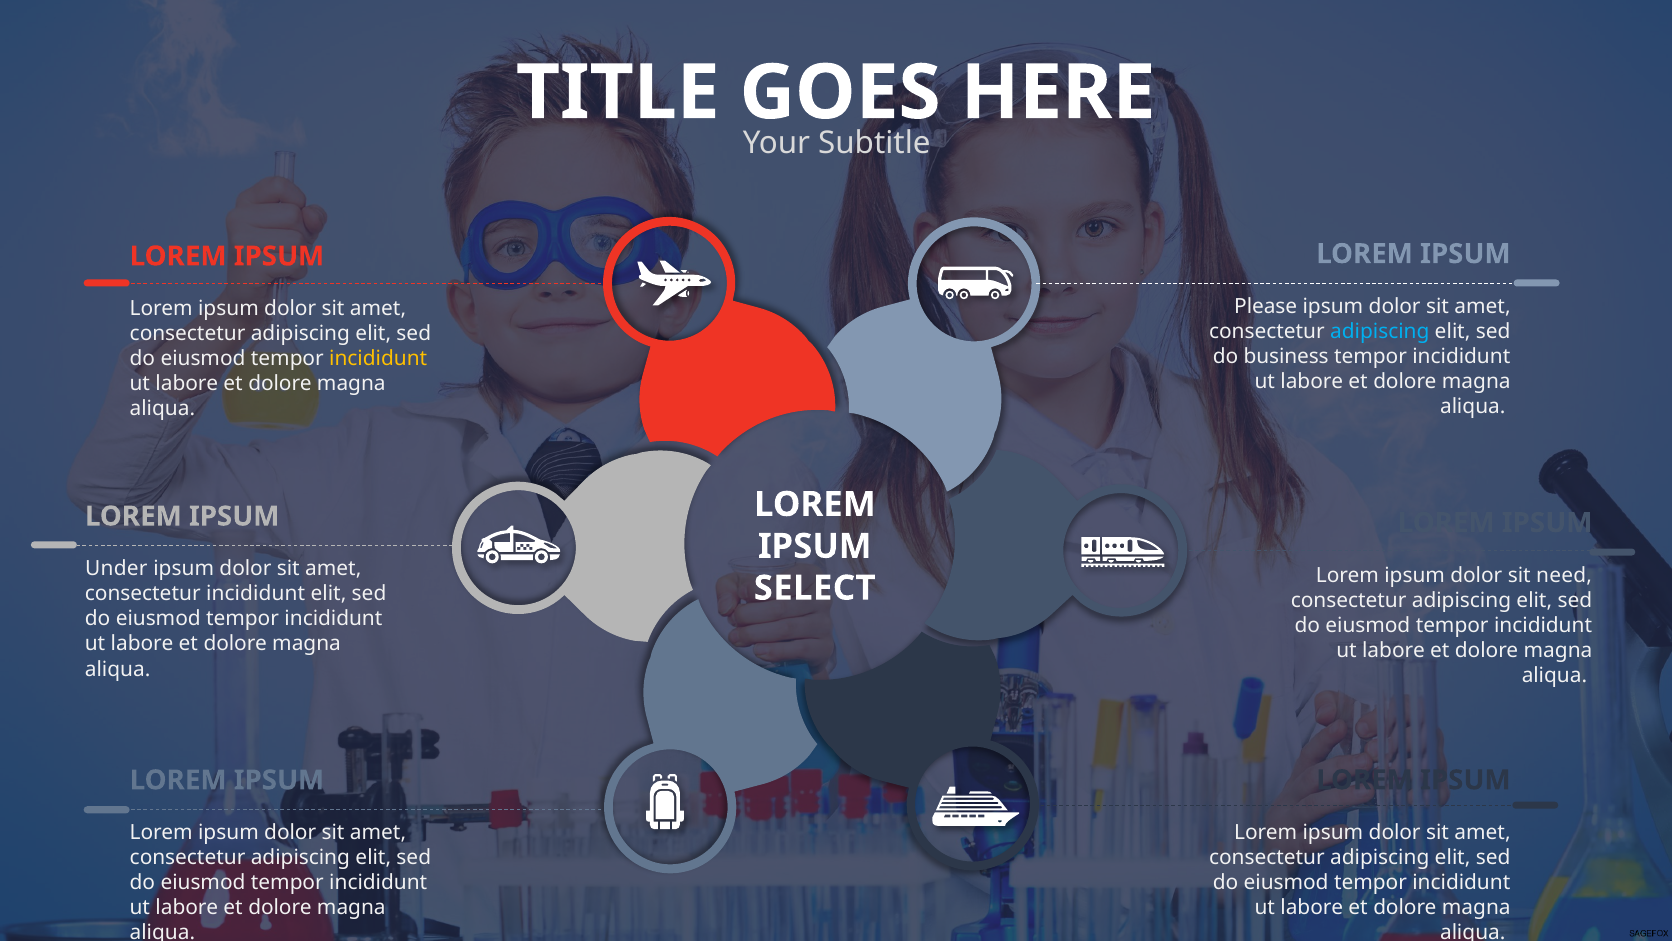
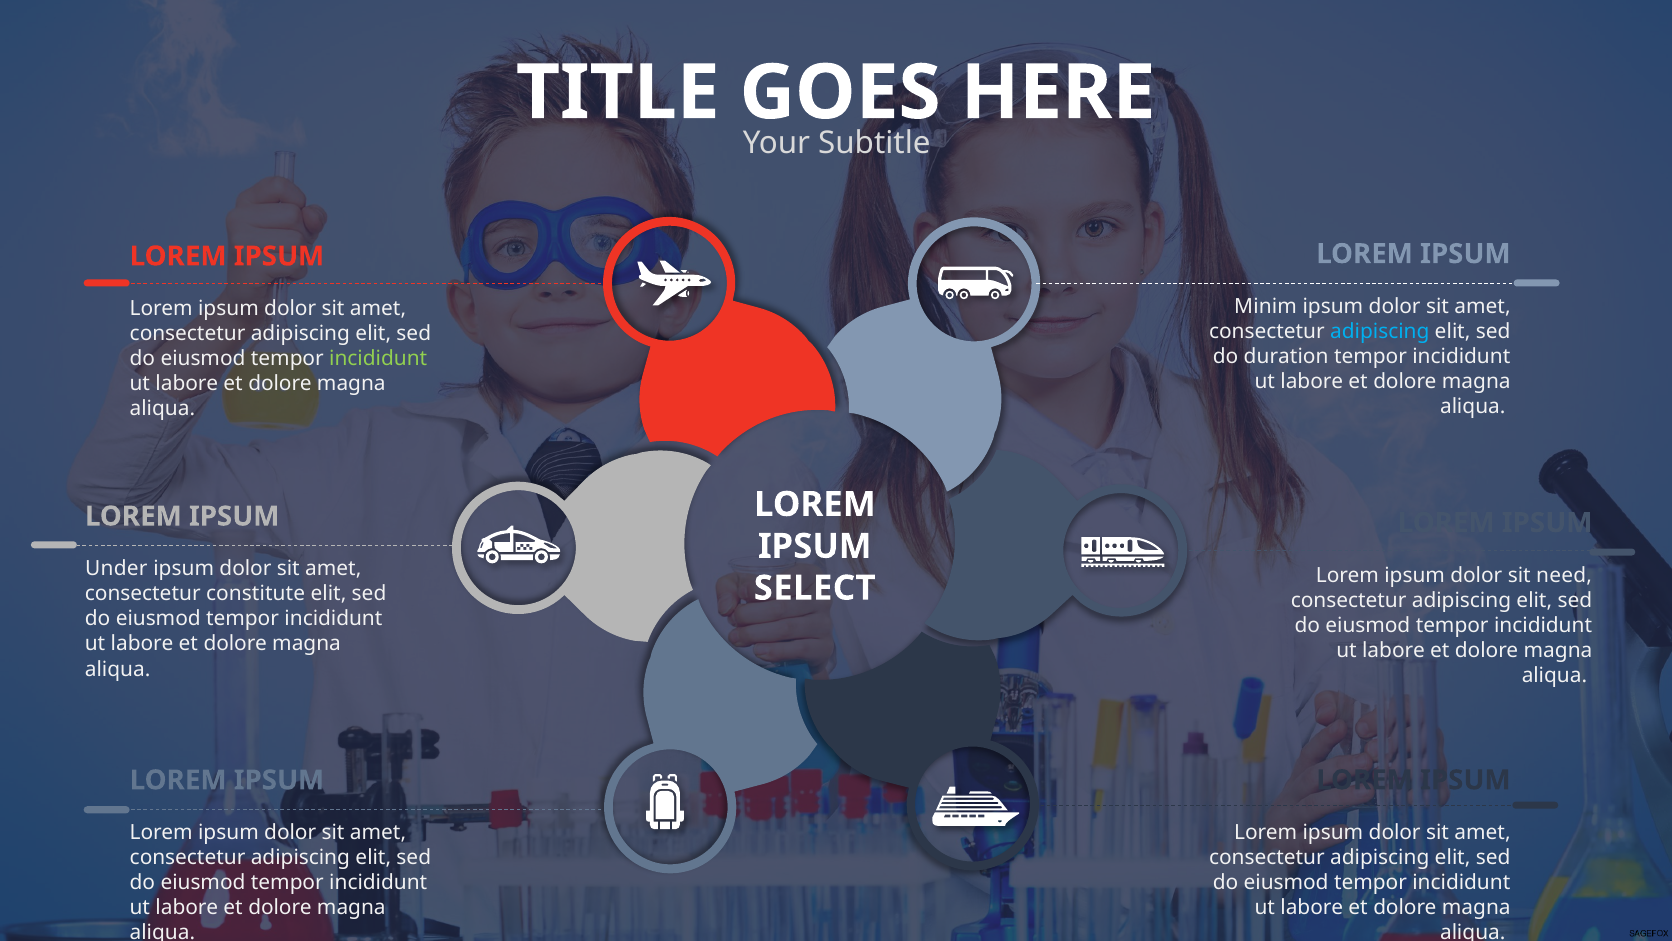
Please: Please -> Minim (1266, 306)
business: business -> duration (1286, 356)
incididunt colour: yellow -> light green (378, 359)
consectetur incididunt: incididunt -> constitute (256, 594)
